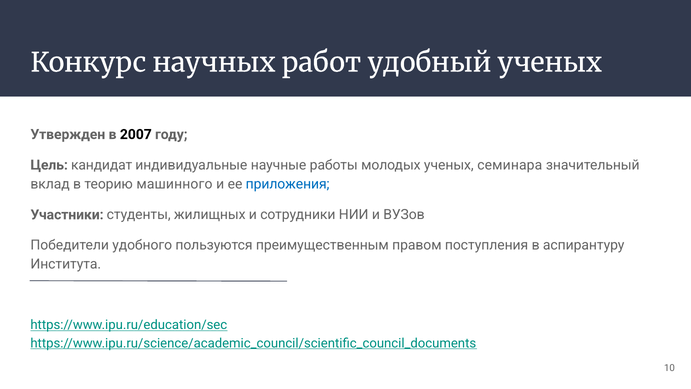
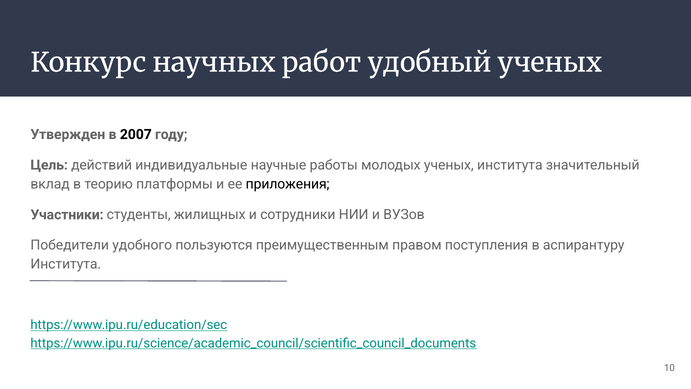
кандидат: кандидат -> действий (102, 165)
ученых семинара: семинара -> института (510, 165)
машинного: машинного -> платформы (175, 184)
приложения colour: blue -> black (288, 184)
